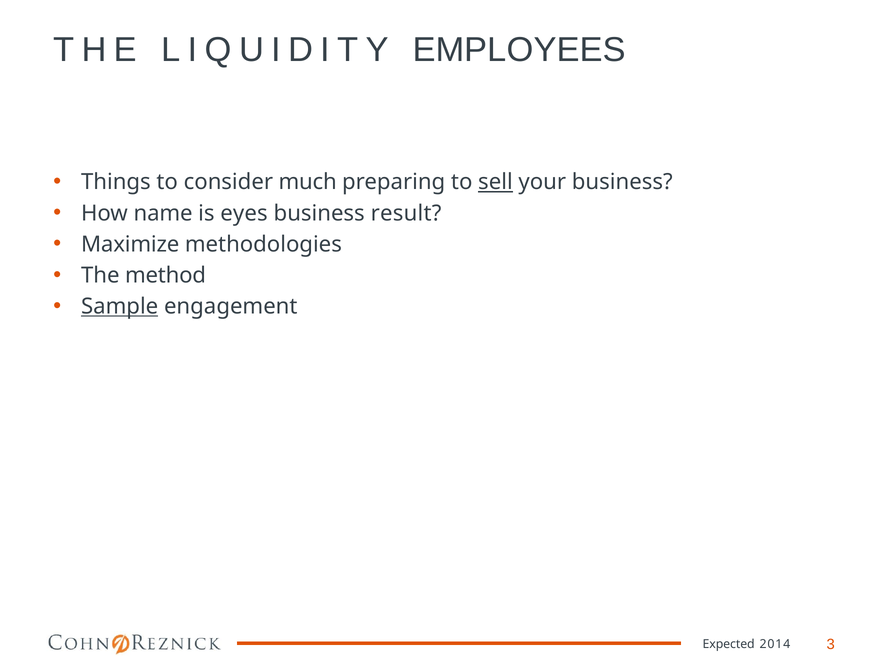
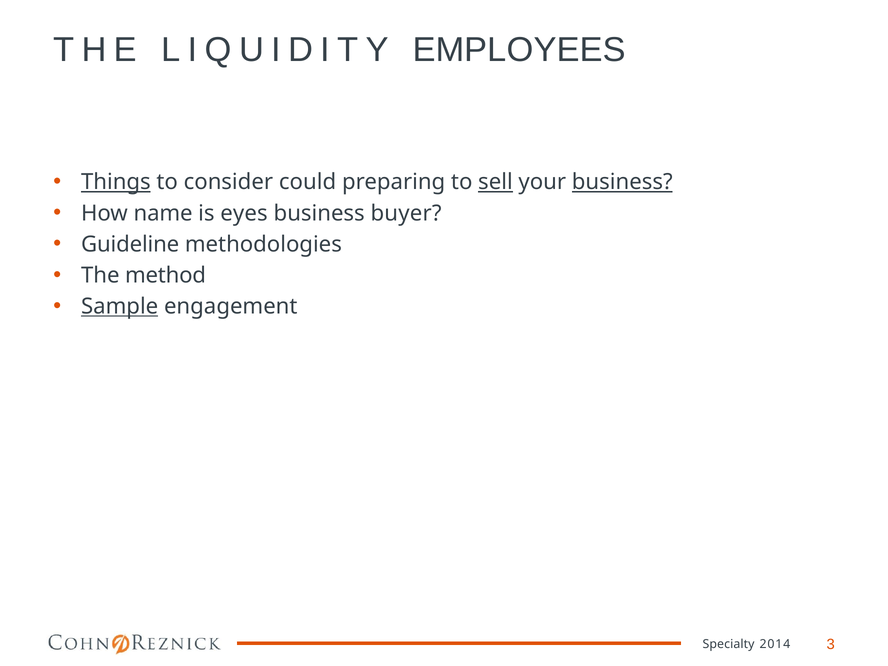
Things underline: none -> present (116, 182)
much: much -> could (308, 182)
business underline: none -> present (622, 182)
result: result -> buyer (406, 213)
Maximize: Maximize -> Guideline (130, 244)
Expected: Expected -> Specialty (729, 644)
